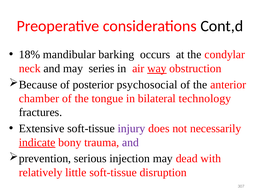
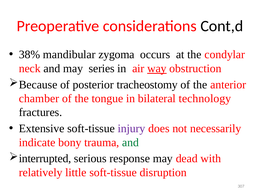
18%: 18% -> 38% (29, 55)
barking: barking -> zygoma (116, 55)
psychosocial: psychosocial -> tracheostomy (147, 85)
indicate underline: present -> none (37, 142)
and colour: purple -> green (131, 142)
prevention: prevention -> interrupted (45, 159)
injection: injection -> response (130, 159)
